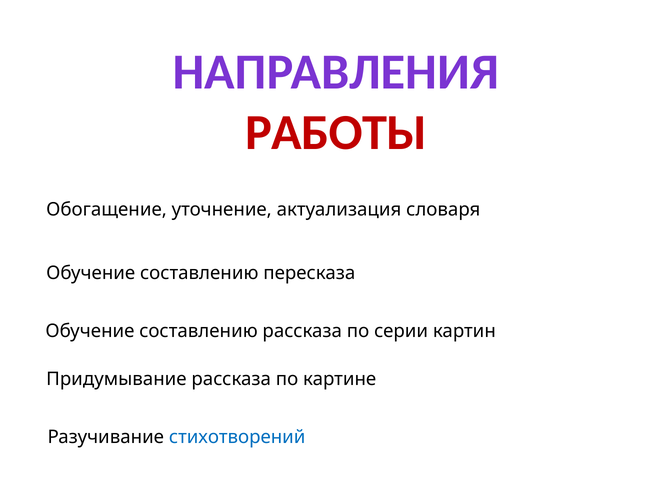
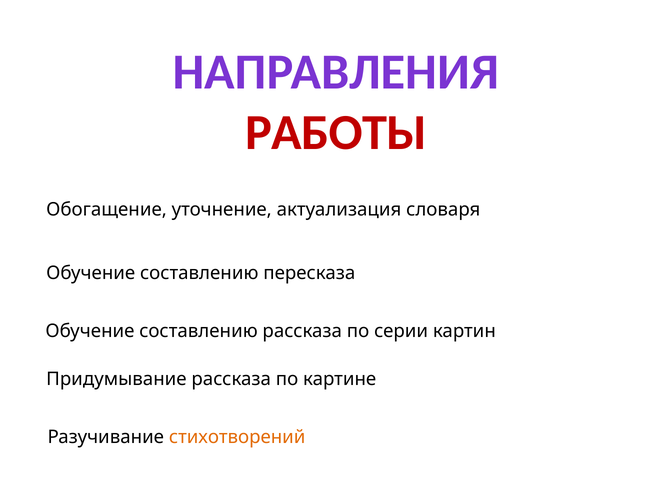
стихотворений colour: blue -> orange (237, 437)
